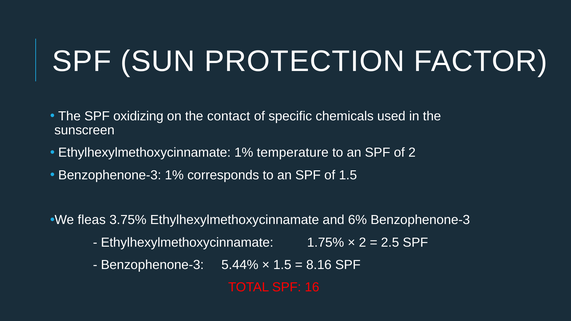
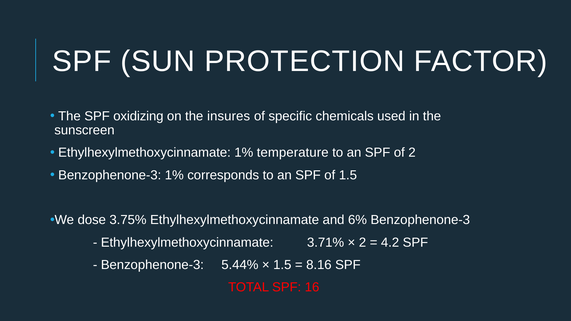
contact: contact -> insures (229, 116)
fleas: fleas -> dose (92, 220)
1.75%: 1.75% -> 3.71% (326, 242)
2.5: 2.5 -> 4.2 (390, 242)
